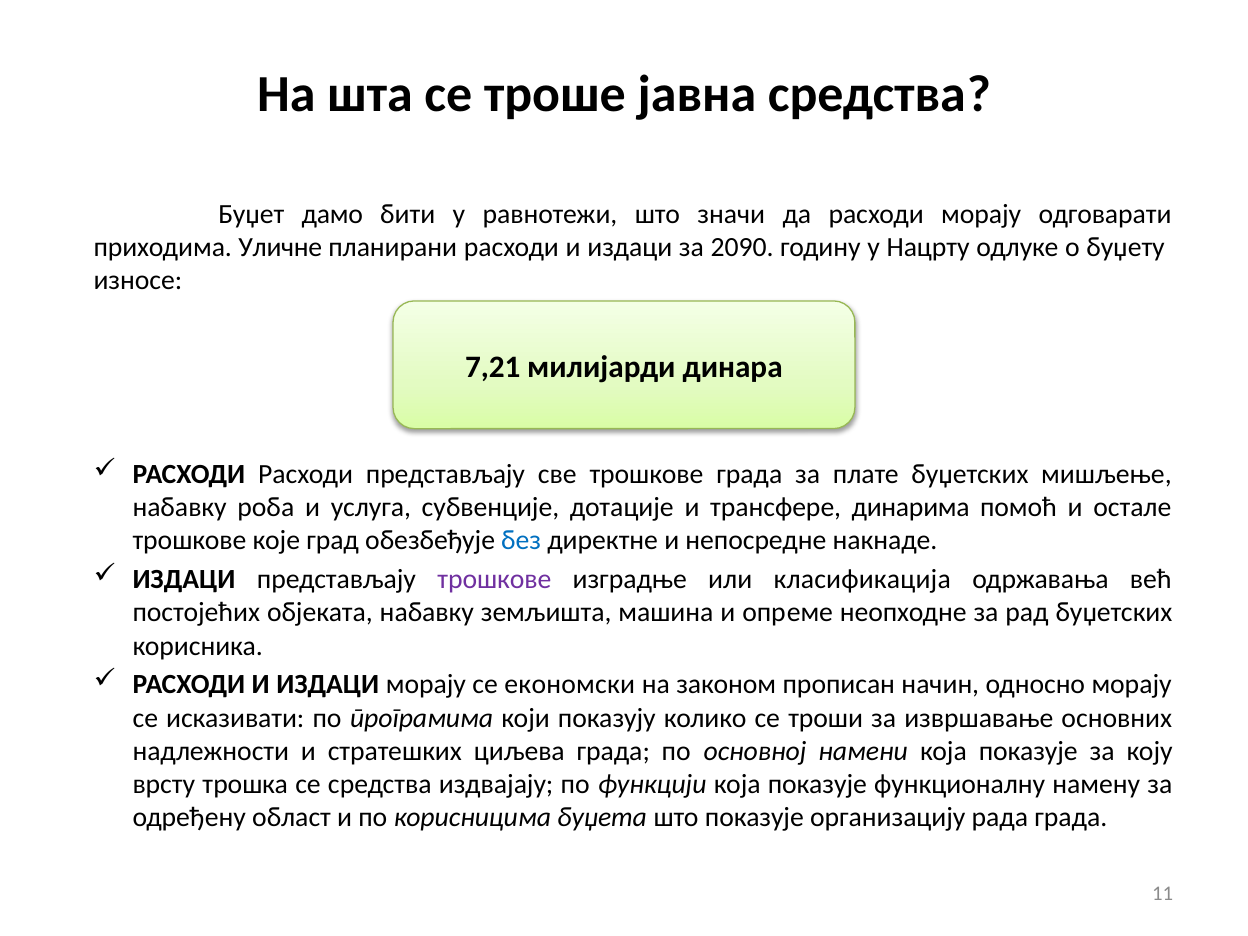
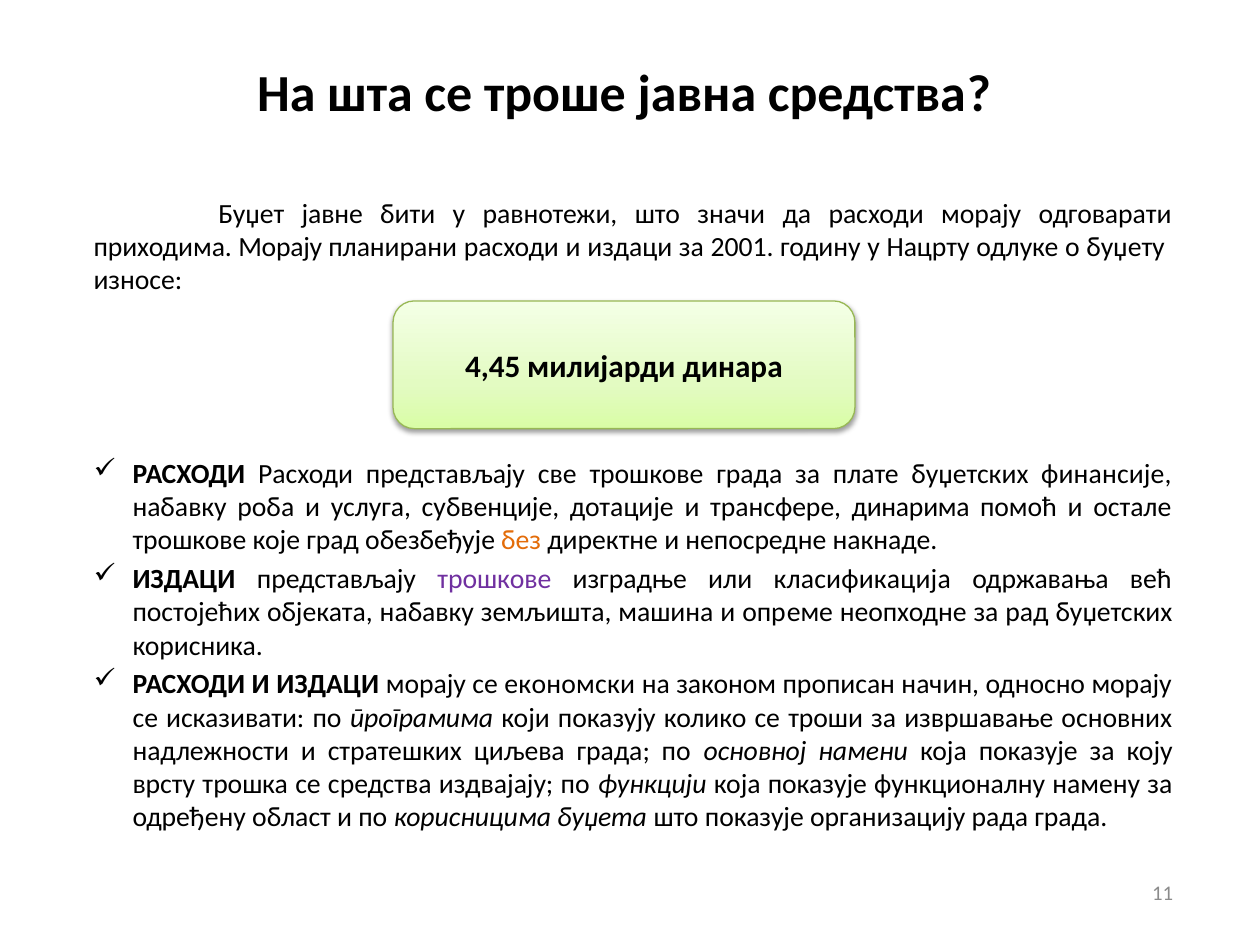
дамо: дамо -> јавне (332, 214)
приходима Уличне: Уличне -> Морају (280, 247)
2090: 2090 -> 2001 (742, 247)
7,21: 7,21 -> 4,45 (493, 367)
мишљење: мишљење -> финансије (1106, 474)
без colour: blue -> orange (521, 541)
